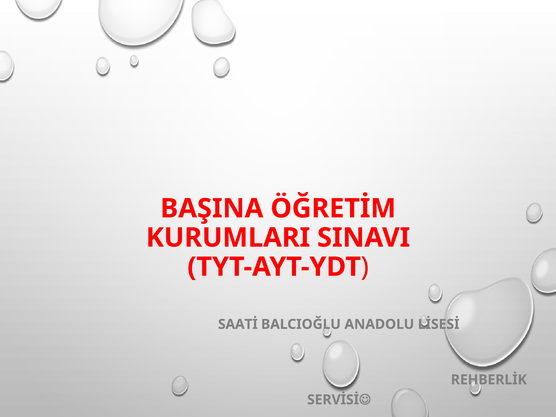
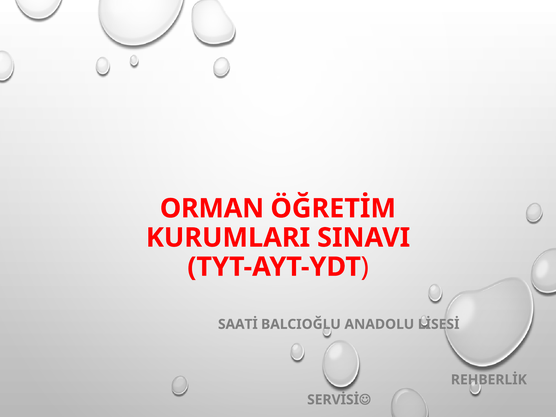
BAŞINA: BAŞINA -> ORMAN (212, 208)
